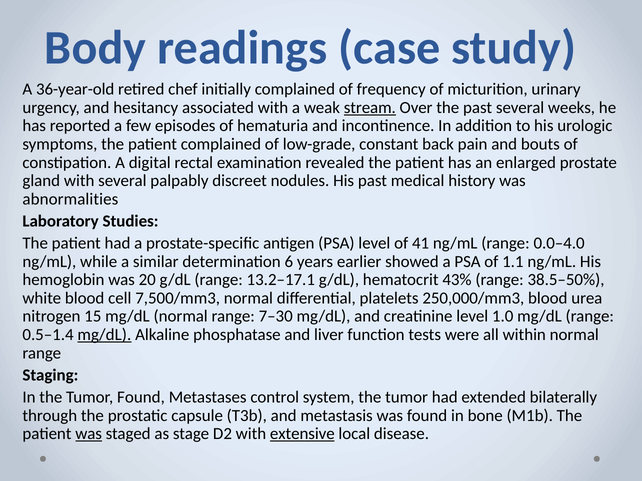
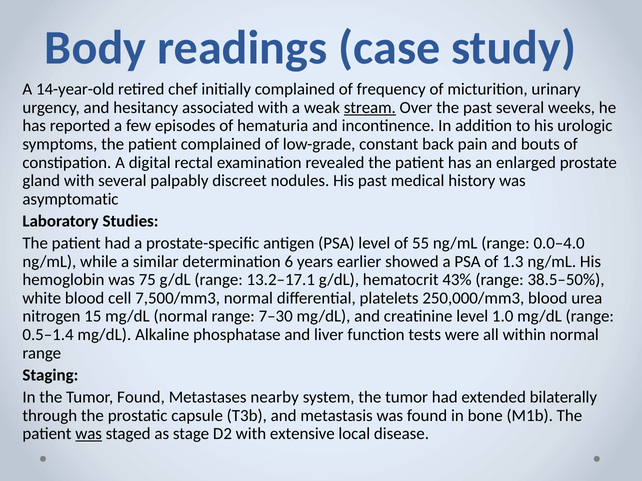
36-year-old: 36-year-old -> 14-year-old (75, 89)
abnormalities: abnormalities -> asymptomatic (70, 199)
41: 41 -> 55 (421, 244)
1.1: 1.1 -> 1.3 (513, 262)
20: 20 -> 75 (147, 280)
mg/dL underline: present -> none (104, 335)
control: control -> nearby (275, 398)
extensive underline: present -> none (302, 434)
